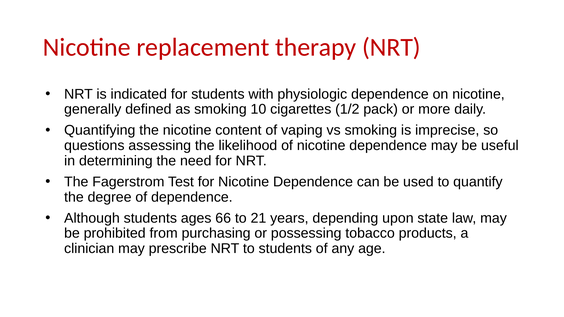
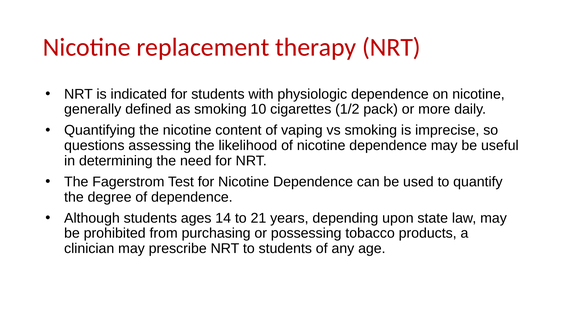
66: 66 -> 14 (223, 218)
